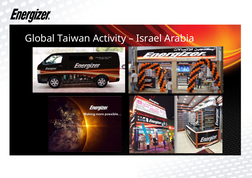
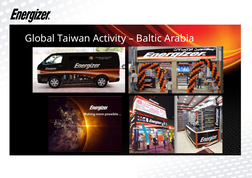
Israel: Israel -> Baltic (149, 39)
